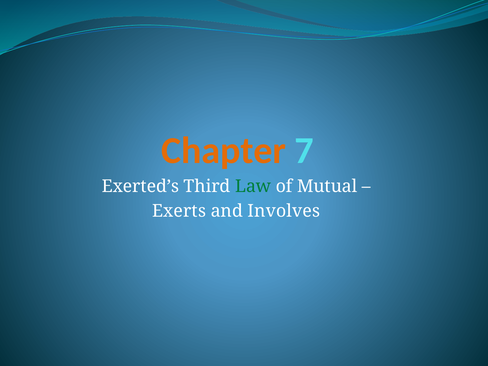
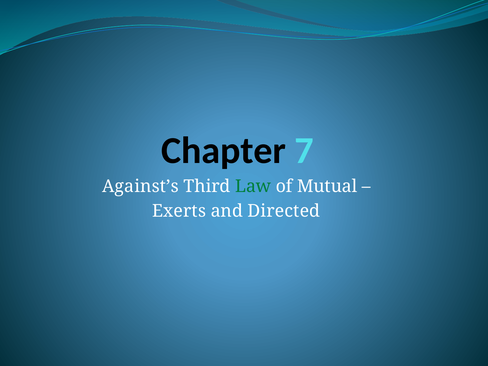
Chapter colour: orange -> black (224, 151)
Exerted’s: Exerted’s -> Against’s (140, 187)
Involves: Involves -> Directed (284, 211)
